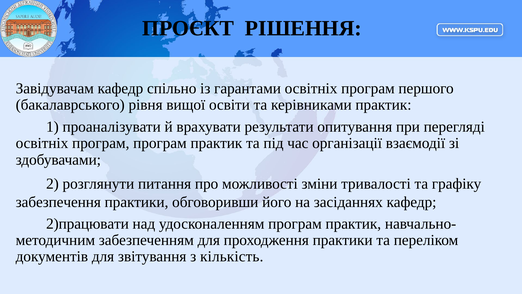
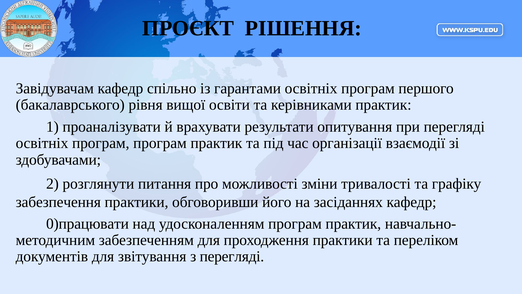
2)працювати: 2)працювати -> 0)працювати (87, 223)
з кількість: кількість -> перегляді (232, 256)
